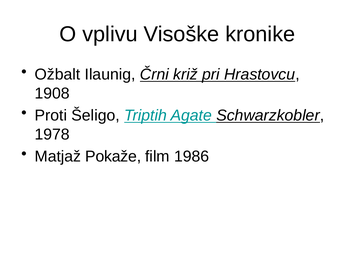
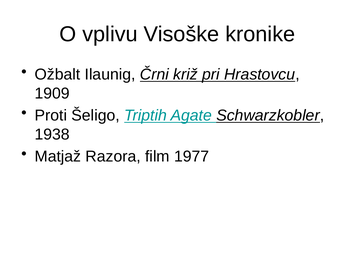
1908: 1908 -> 1909 (52, 93)
1978: 1978 -> 1938 (52, 134)
Pokaže: Pokaže -> Razora (113, 157)
1986: 1986 -> 1977 (192, 157)
